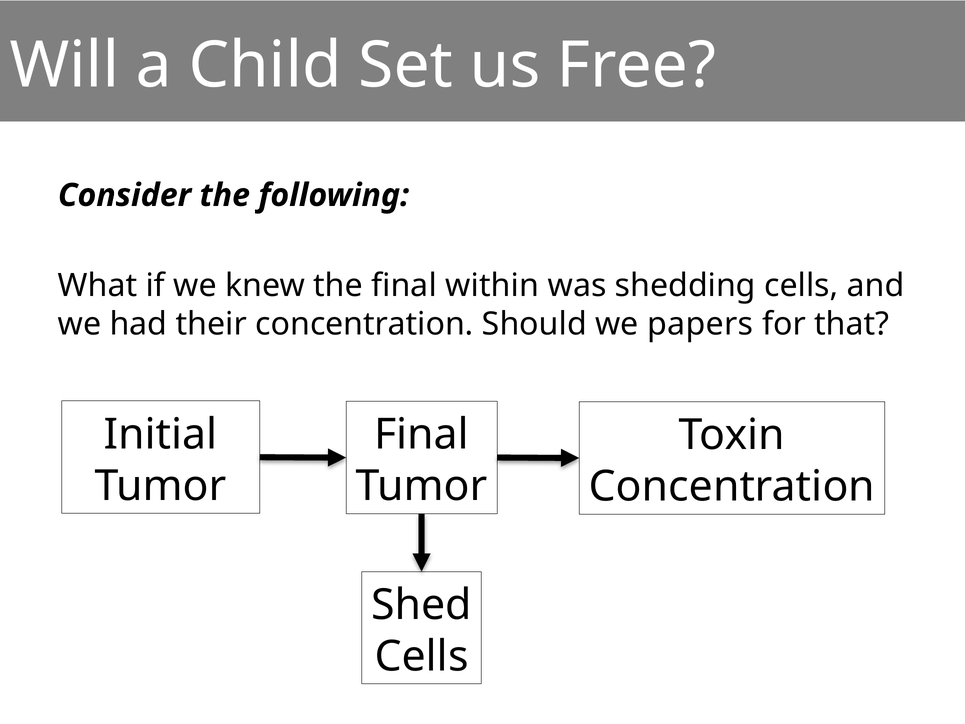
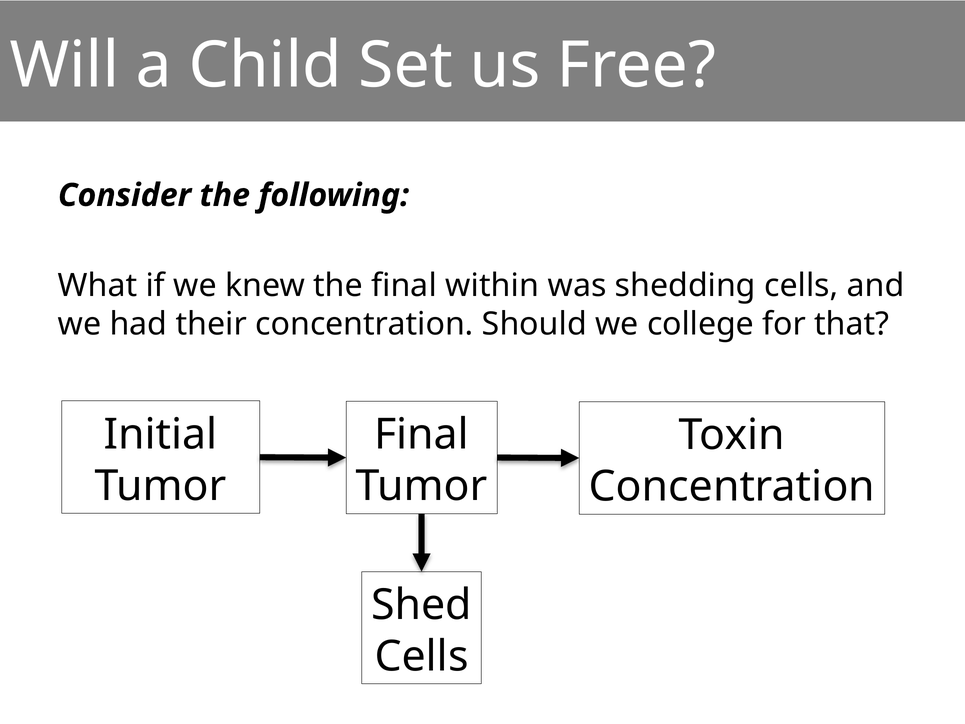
papers: papers -> college (700, 324)
